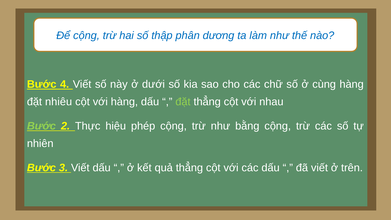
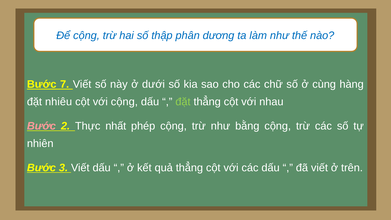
4: 4 -> 7 (65, 84)
với hàng: hàng -> cộng (124, 102)
Bước colour: light green -> pink (41, 126)
hiệu: hiệu -> nhất (116, 126)
